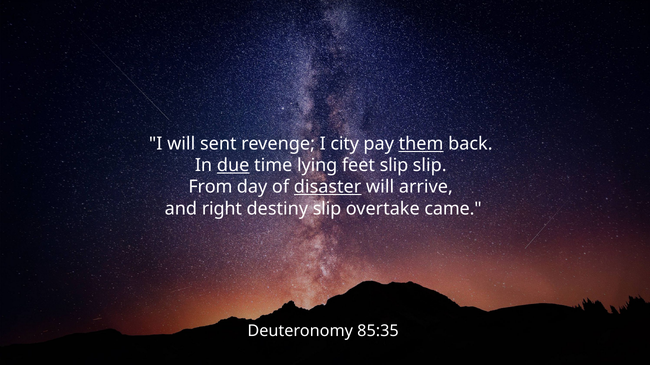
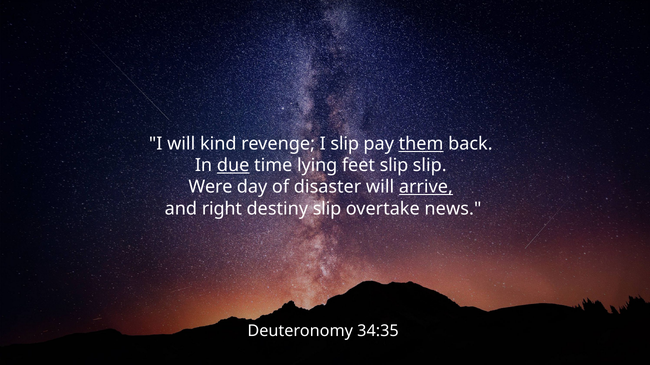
sent: sent -> kind (218, 144)
I city: city -> slip (345, 144)
From: From -> Were (210, 187)
disaster underline: present -> none (328, 187)
arrive underline: none -> present (426, 187)
came: came -> news (453, 209)
85:35: 85:35 -> 34:35 (378, 331)
